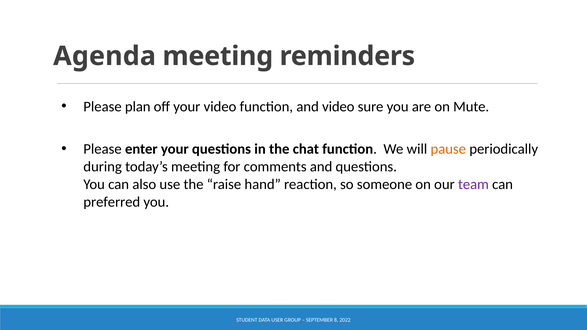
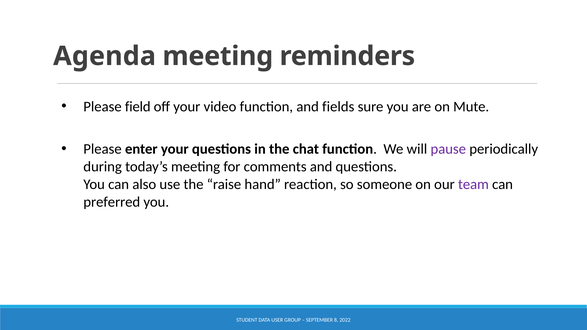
plan: plan -> field (138, 107)
and video: video -> fields (338, 107)
pause colour: orange -> purple (448, 149)
